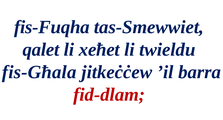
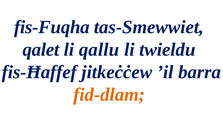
xeħet: xeħet -> qallu (99, 50)
fis-Għala: fis-Għala -> fis-Ħaffef (39, 72)
fid-dlam colour: red -> orange (109, 95)
